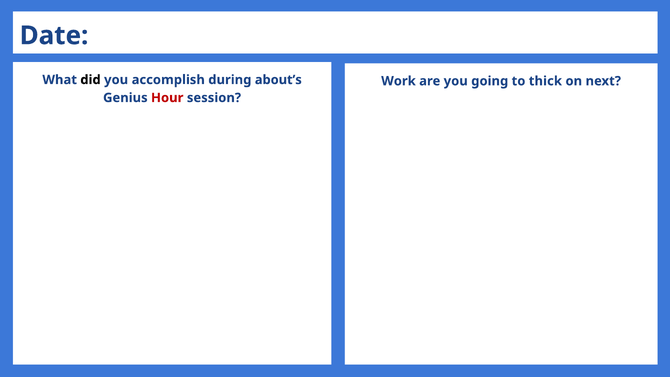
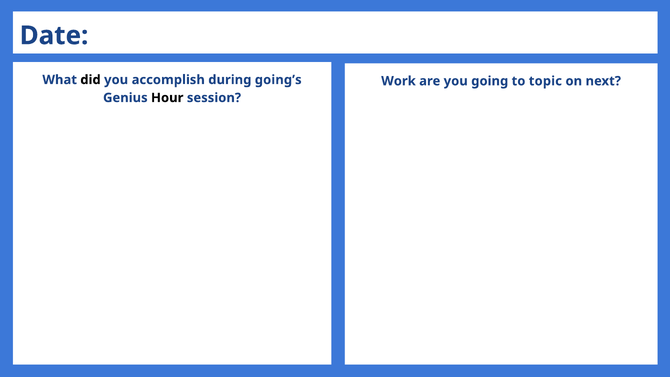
about’s: about’s -> going’s (278, 80)
thick: thick -> topic (545, 81)
Hour colour: red -> black (167, 98)
